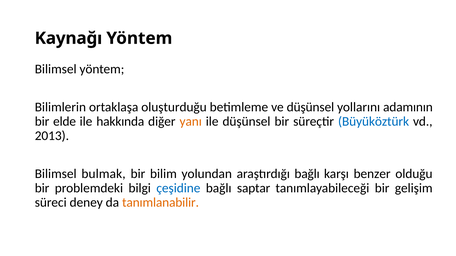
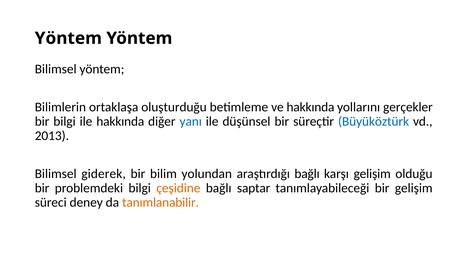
Kaynağı: Kaynağı -> Yöntem (68, 38)
ve düşünsel: düşünsel -> hakkında (310, 107)
adamının: adamının -> gerçekler (408, 107)
bir elde: elde -> bilgi (65, 122)
yanı colour: orange -> blue (191, 122)
bulmak: bulmak -> giderek (104, 174)
karşı benzer: benzer -> gelişim (372, 174)
çeşidine colour: blue -> orange (178, 189)
